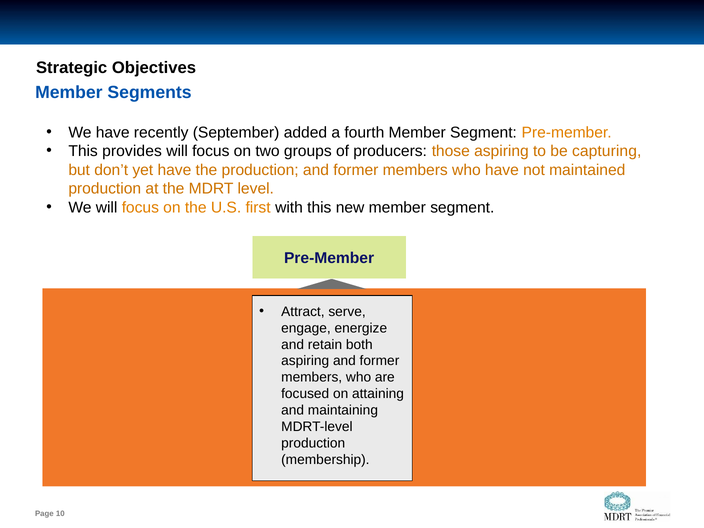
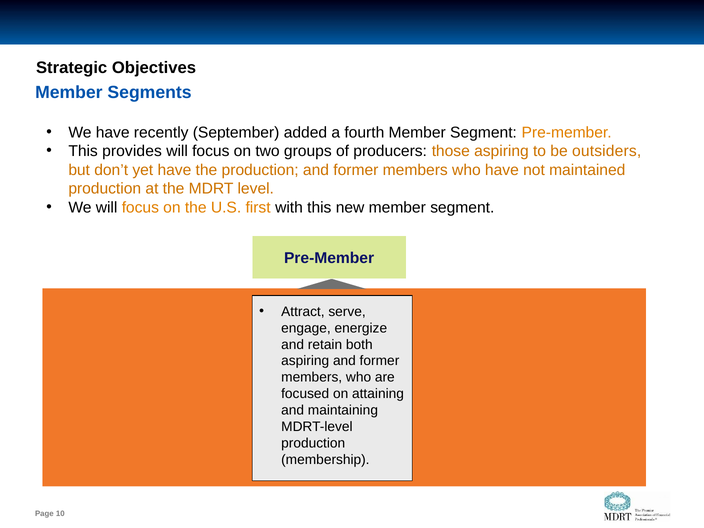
capturing: capturing -> outsiders (607, 151)
